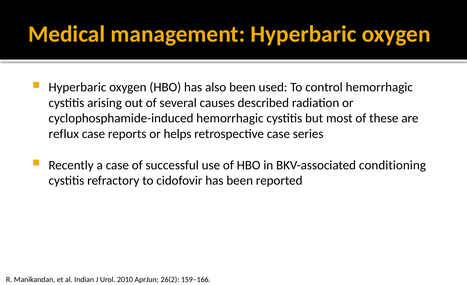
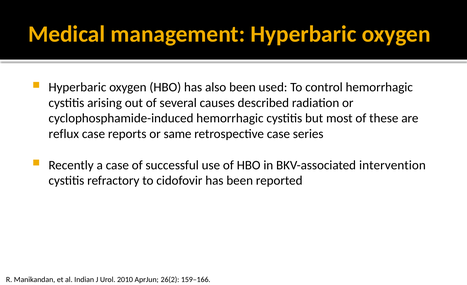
helps: helps -> same (178, 134)
conditioning: conditioning -> intervention (392, 165)
